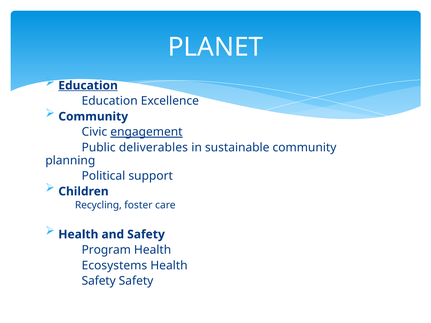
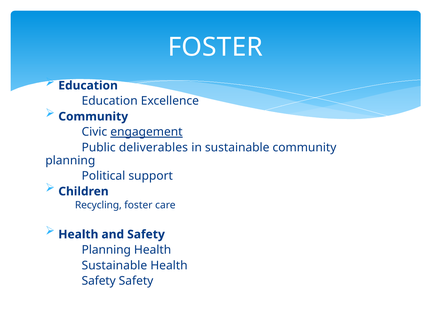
PLANET: PLANET -> FOSTER (215, 47)
Education underline: present -> none (88, 86)
Program: Program -> Planning (106, 250)
Ecosystems: Ecosystems -> Sustainable (114, 266)
